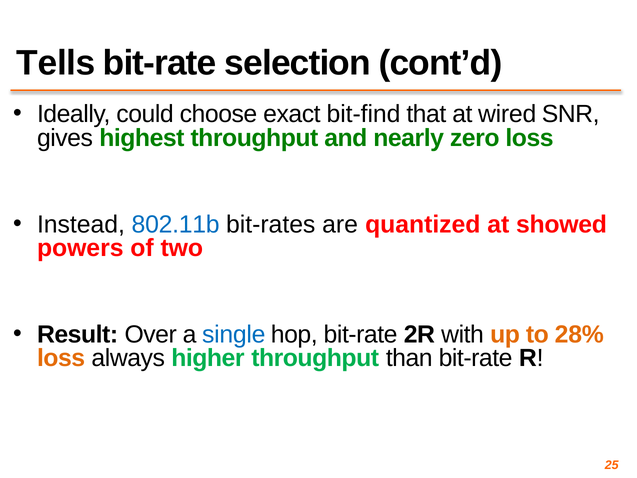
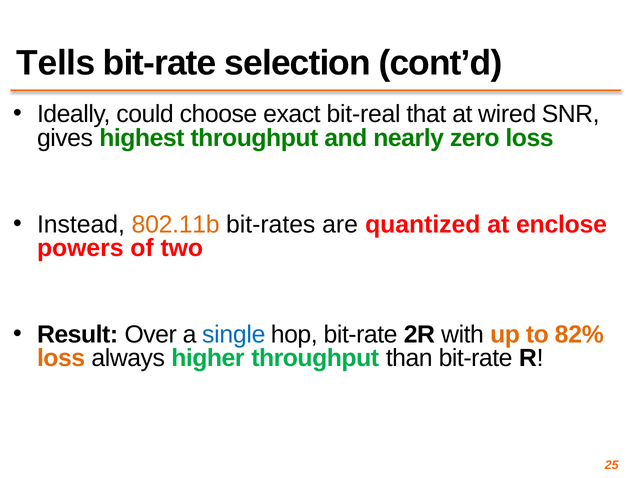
bit-find: bit-find -> bit-real (364, 114)
802.11b colour: blue -> orange (176, 224)
showed: showed -> enclose (561, 224)
28%: 28% -> 82% (579, 334)
